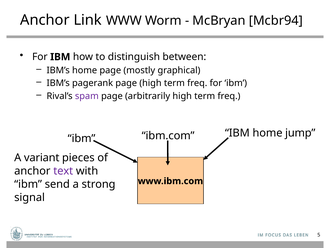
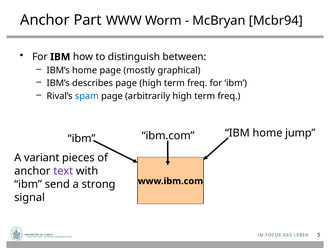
Link: Link -> Part (88, 20)
pagerank: pagerank -> describes (93, 83)
spam colour: purple -> blue (87, 96)
